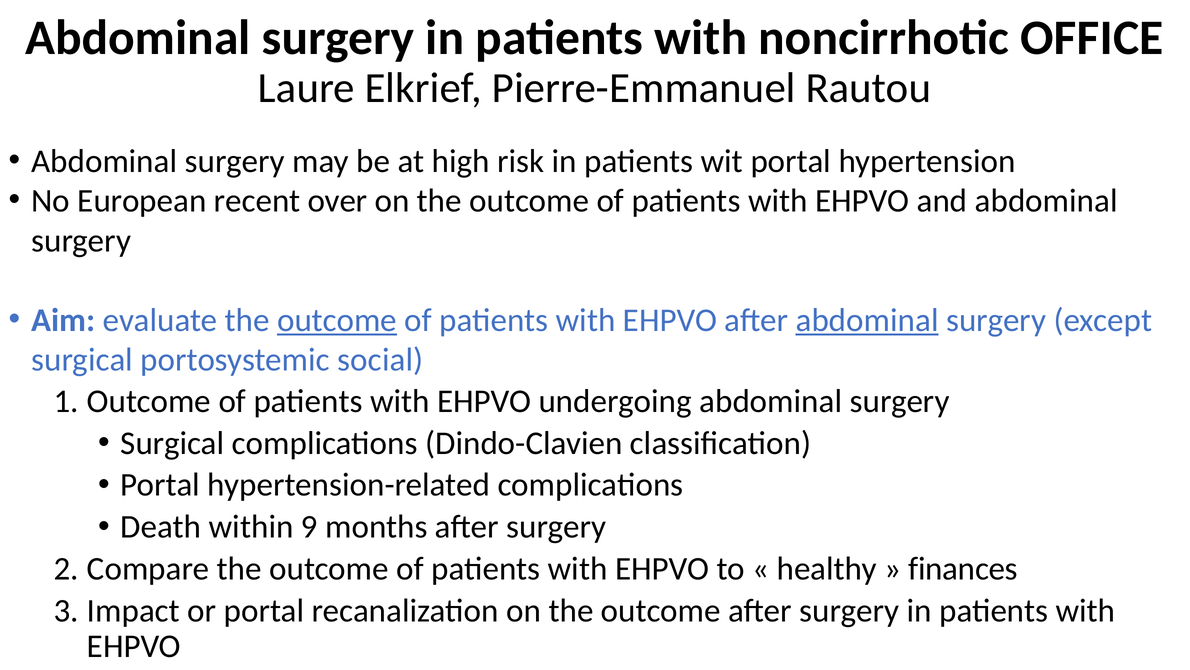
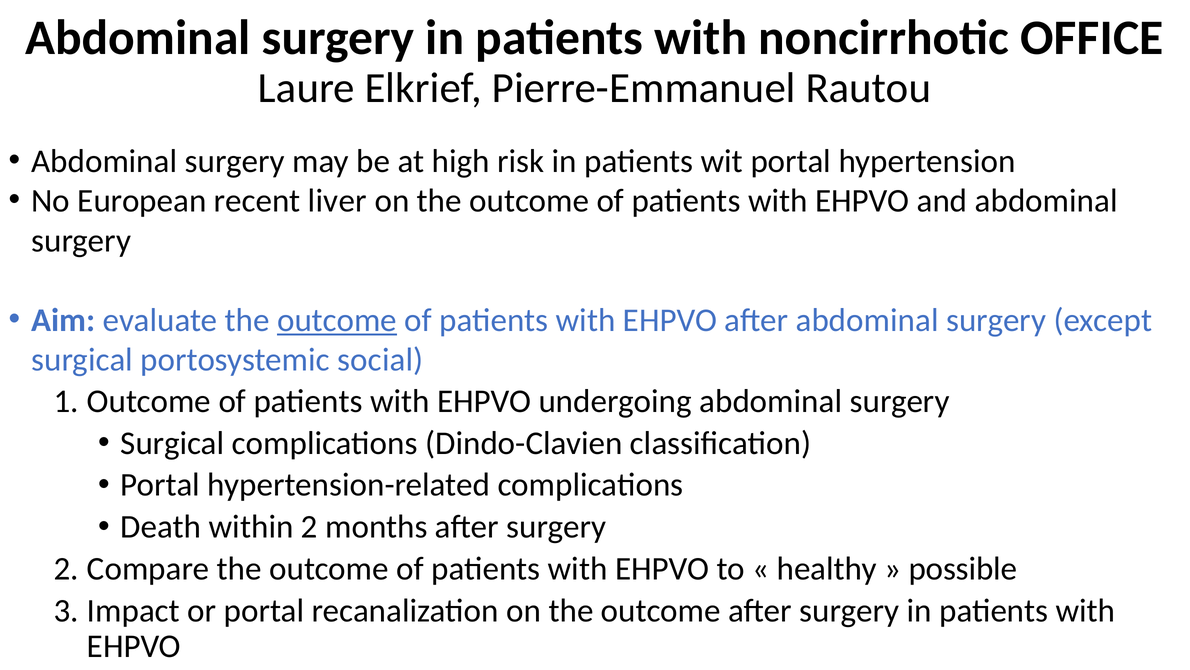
over: over -> liver (337, 201)
abdominal underline: present -> none (867, 320)
within 9: 9 -> 2 (309, 527)
finances: finances -> possible (963, 568)
